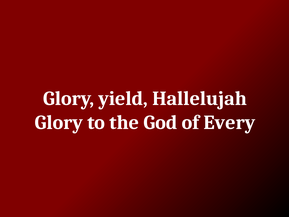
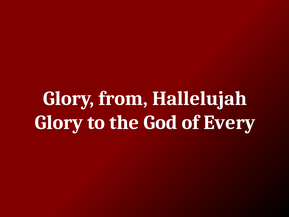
yield: yield -> from (123, 98)
